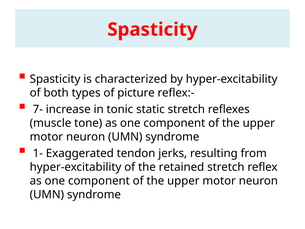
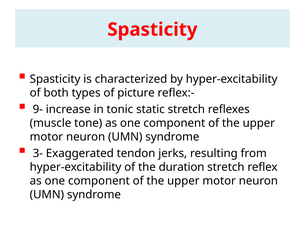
7-: 7- -> 9- (38, 109)
1-: 1- -> 3- (38, 153)
retained: retained -> duration (182, 167)
